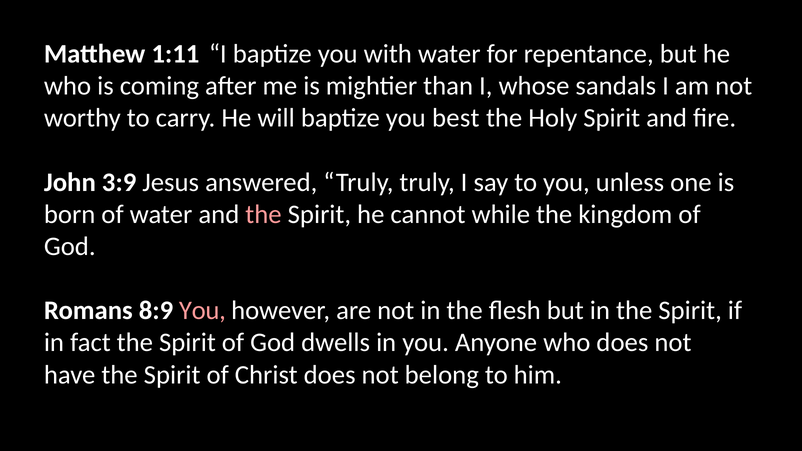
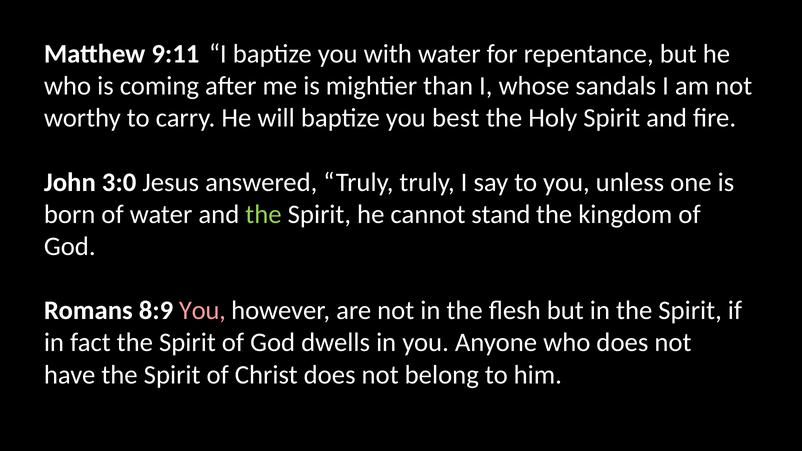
1:11: 1:11 -> 9:11 (175, 54)
3:9: 3:9 -> 3:0 (119, 182)
the colour: pink -> light green (263, 214)
while: while -> stand (501, 214)
